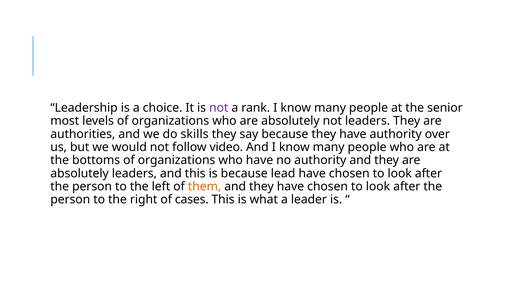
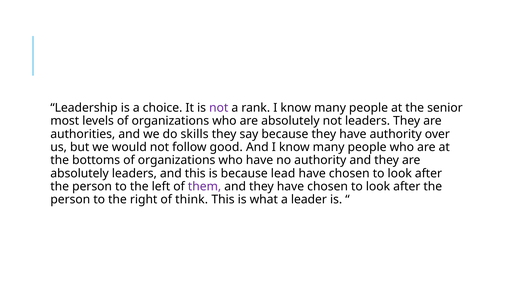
video: video -> good (226, 147)
them colour: orange -> purple (205, 186)
cases: cases -> think (192, 199)
